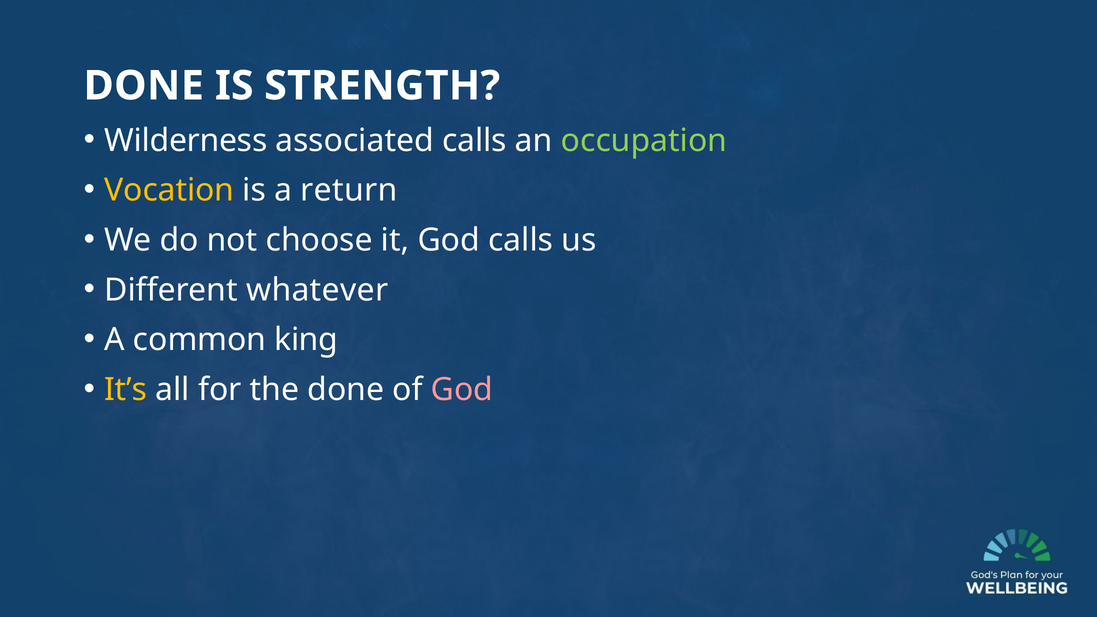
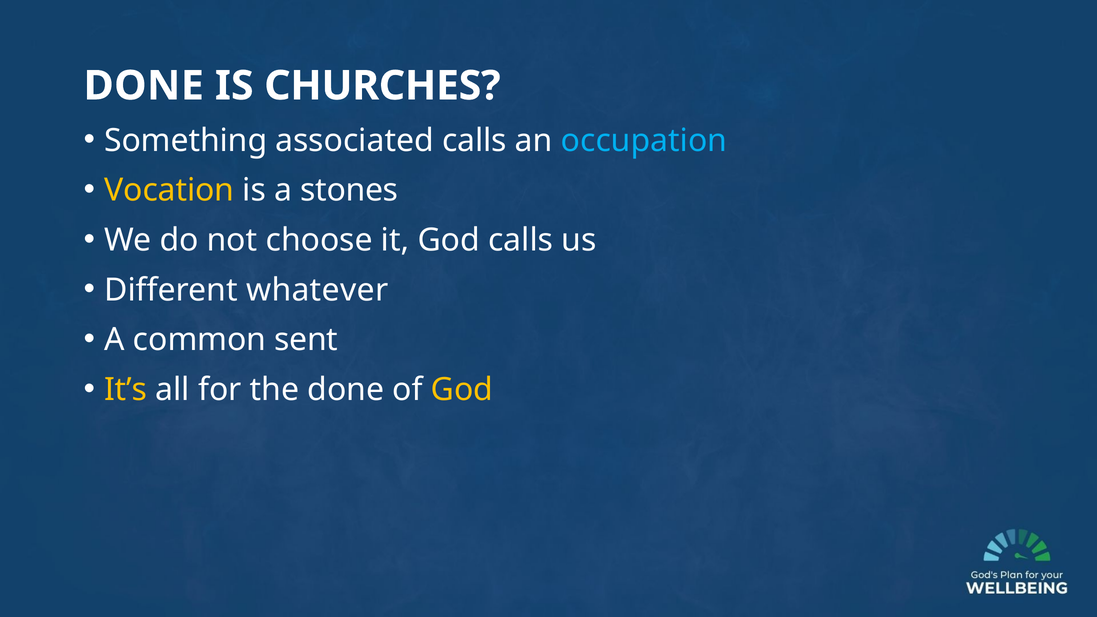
STRENGTH: STRENGTH -> CHURCHES (382, 86)
Wilderness: Wilderness -> Something (186, 141)
occupation colour: light green -> light blue (644, 141)
return: return -> stones (349, 190)
king: king -> sent (306, 340)
God colour: pink -> yellow (462, 390)
